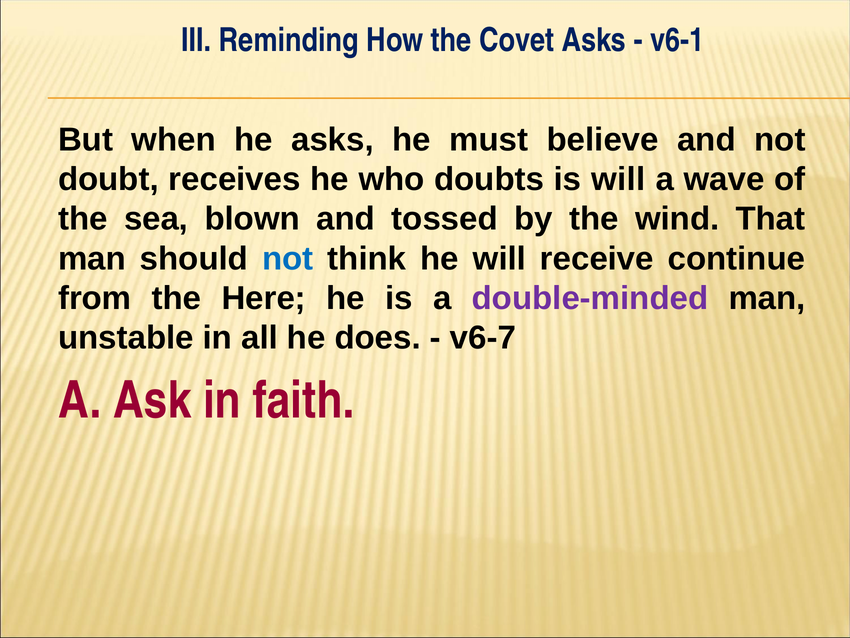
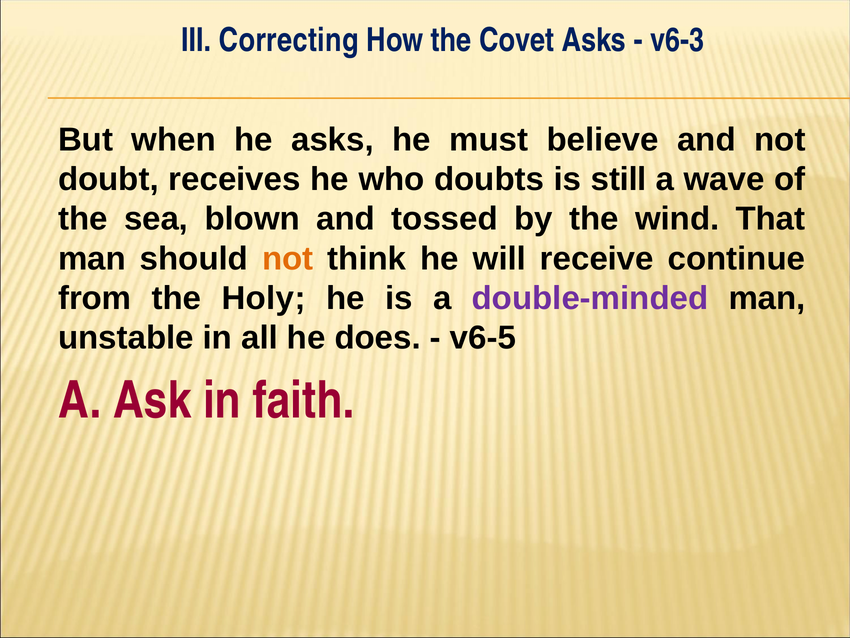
Reminding: Reminding -> Correcting (289, 40)
v6-1: v6-1 -> v6-3 (677, 40)
is will: will -> still (619, 179)
not colour: blue -> orange (288, 258)
Here: Here -> Holy (264, 298)
v6-7: v6-7 -> v6-5 (483, 338)
